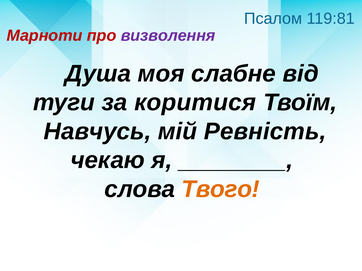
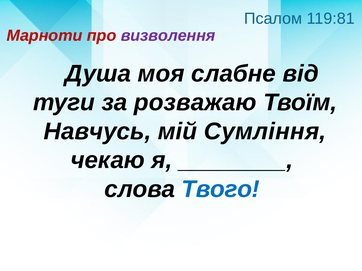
коритися: коритися -> розважаю (195, 103)
Ревність: Ревність -> Сумління (265, 132)
Твого colour: orange -> blue (221, 190)
